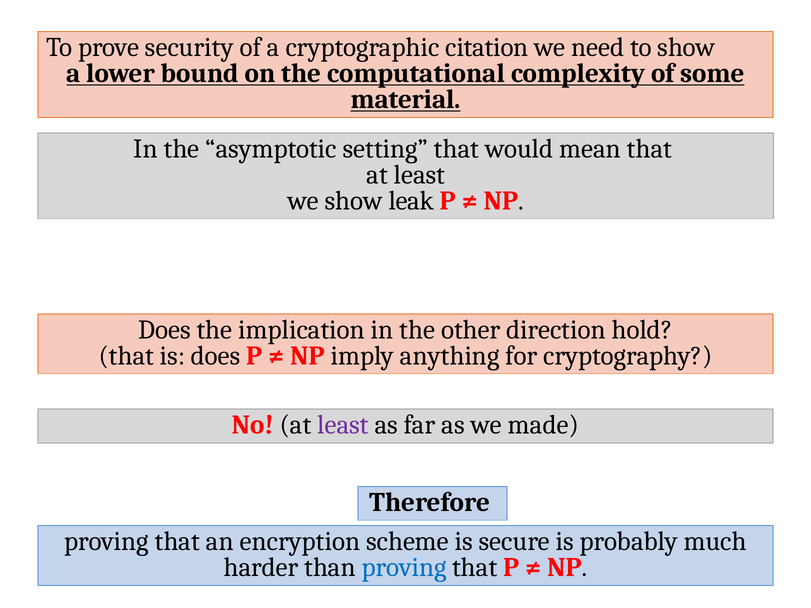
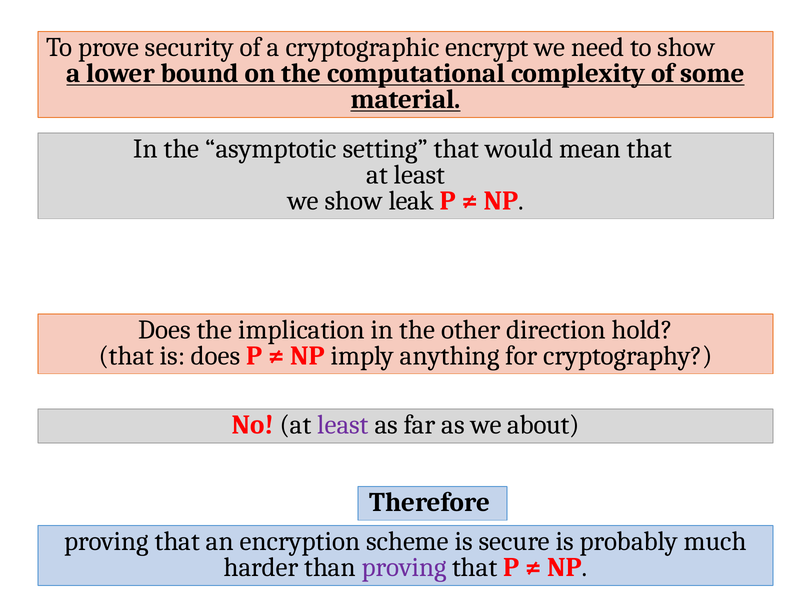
citation: citation -> encrypt (487, 47)
made: made -> about (544, 425)
proving colour: blue -> purple (404, 568)
